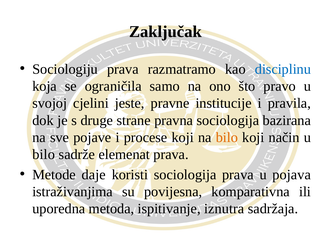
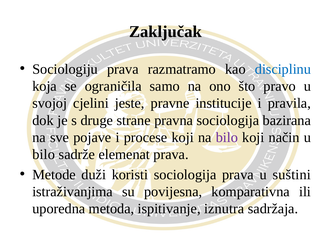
bilo colour: orange -> purple (227, 138)
daje: daje -> duži (94, 175)
pojava: pojava -> suštini (292, 175)
